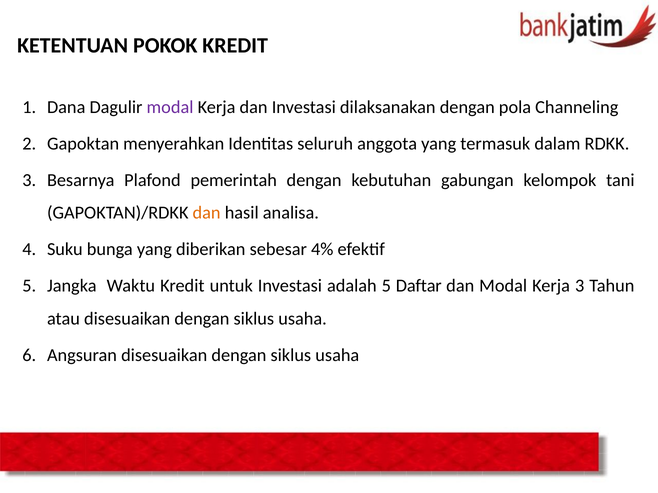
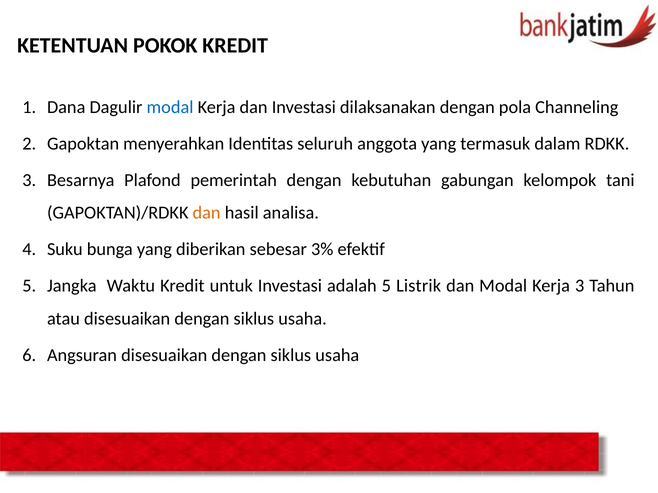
modal colour: purple -> blue (170, 107)
4%: 4% -> 3% (322, 250)
Daftar: Daftar -> Listrik (419, 286)
